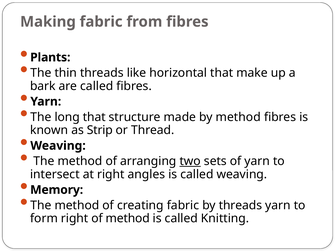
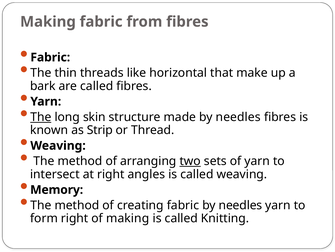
Plants: Plants -> Fabric (50, 57)
The underline: none -> present (41, 117)
long that: that -> skin (94, 117)
made by method: method -> needles (238, 117)
fabric by threads: threads -> needles (240, 205)
of method: method -> making (128, 218)
